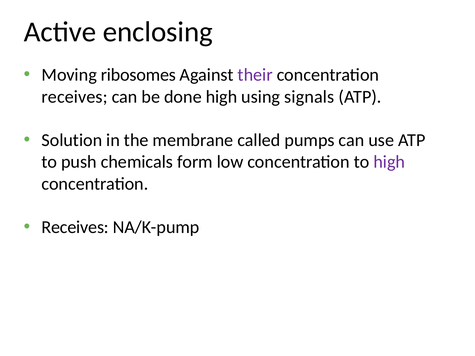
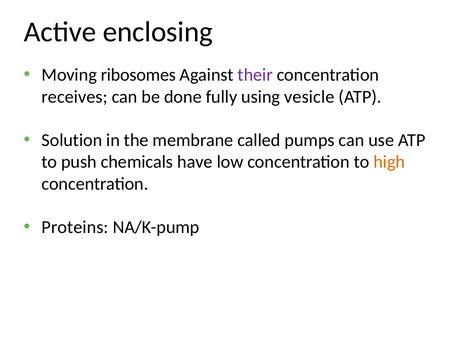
done high: high -> fully (222, 97)
signals: signals -> vesicle (309, 97)
form: form -> have (195, 162)
high colour: purple -> orange (389, 162)
Receives: Receives -> Proteins (75, 227)
